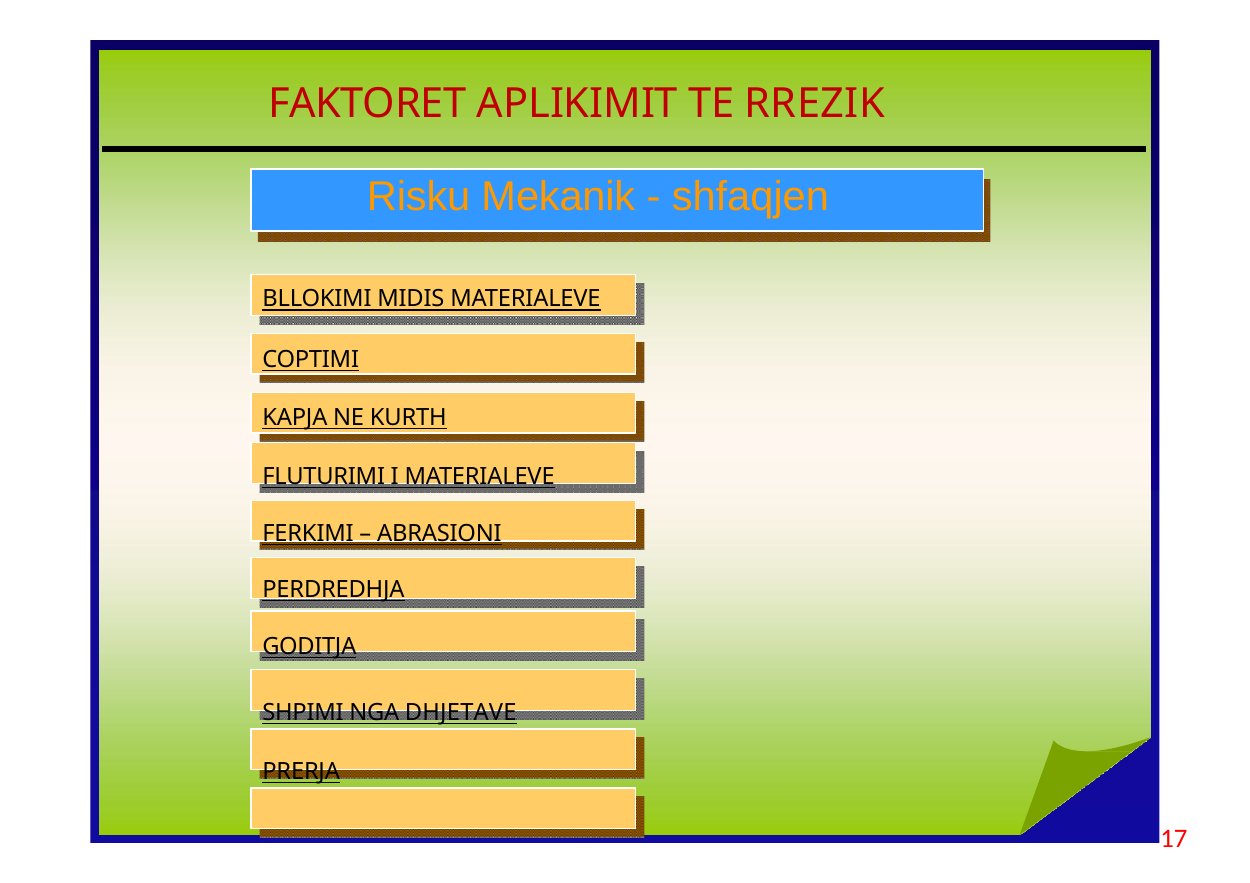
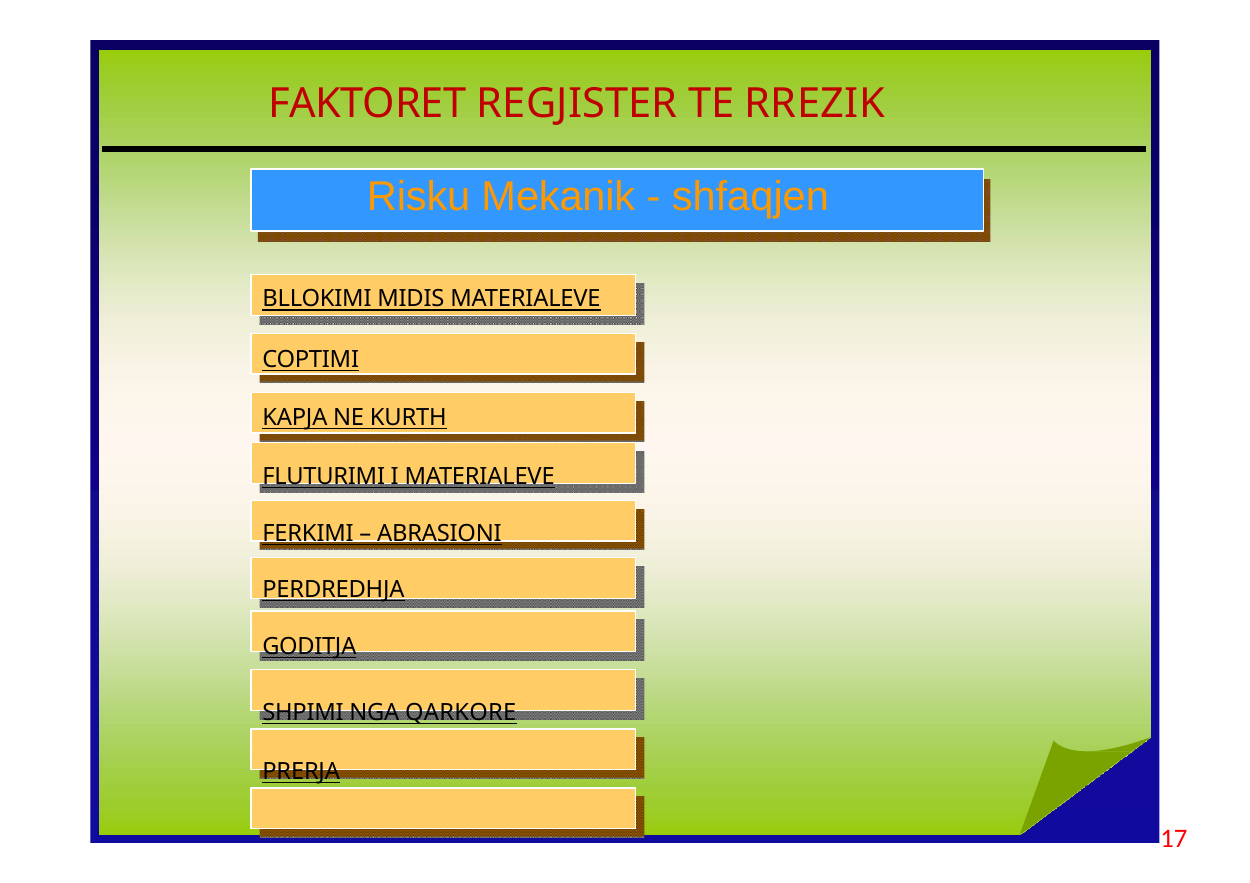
APLIKIMIT: APLIKIMIT -> REGJISTER (577, 104)
DHJETAVE: DHJETAVE -> QARKORE (461, 713)
